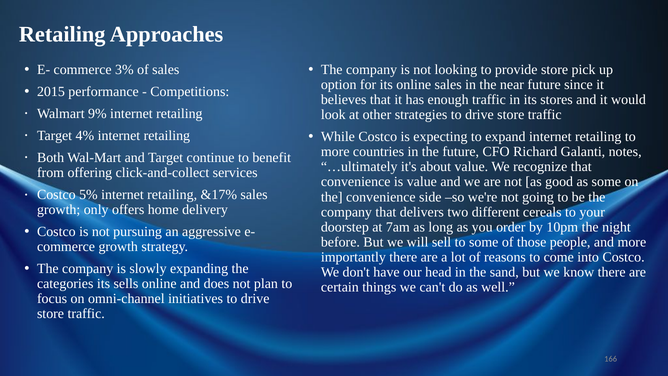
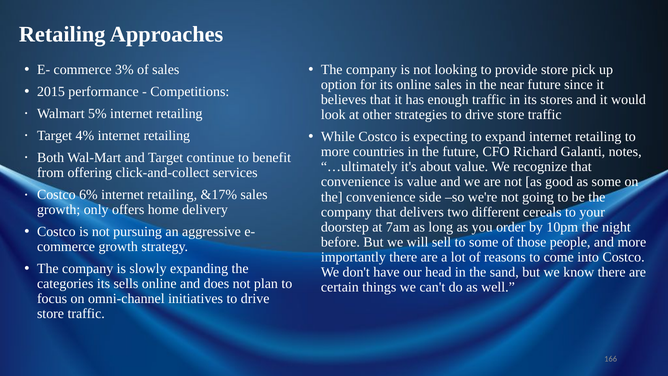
9%: 9% -> 5% (97, 113)
5%: 5% -> 6% (88, 194)
